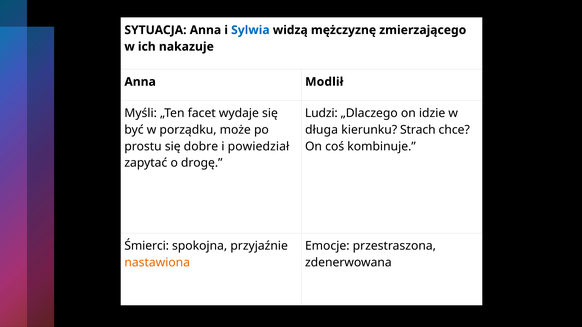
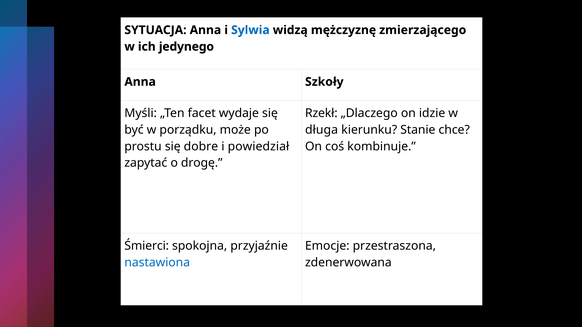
nakazuje: nakazuje -> jedynego (186, 47)
Modlił: Modlił -> Szkoły (324, 82)
Ludzi: Ludzi -> Rzekł (321, 113)
Strach: Strach -> Stanie (418, 130)
nastawiona colour: orange -> blue (157, 263)
